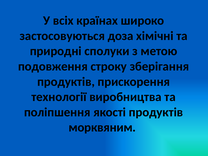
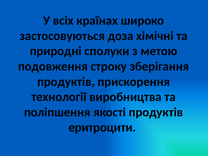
морквяним: морквяним -> еритроцити (102, 127)
